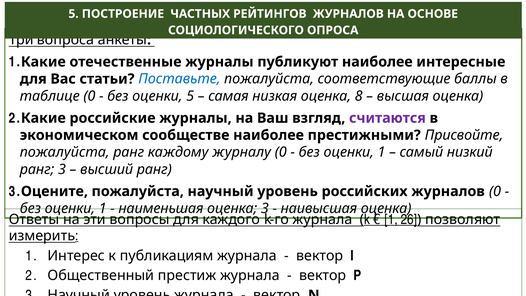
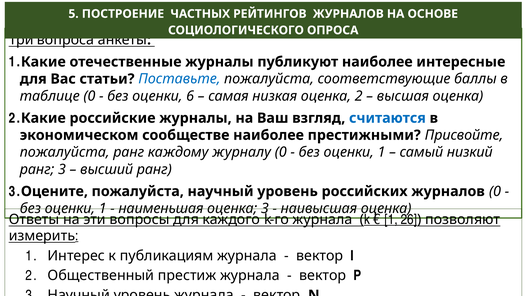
оценки 5: 5 -> 6 (190, 96)
низкая оценка 8: 8 -> 2 (359, 96)
считаются colour: purple -> blue (387, 118)
